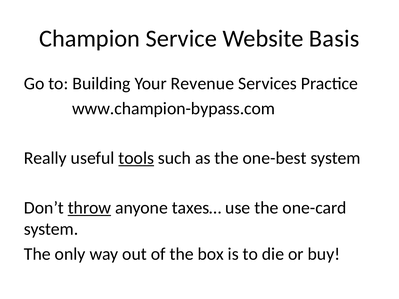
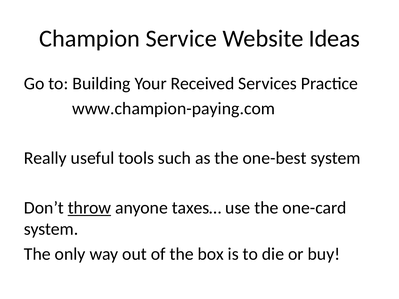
Basis: Basis -> Ideas (334, 39)
Revenue: Revenue -> Received (203, 84)
www.champion-bypass.com: www.champion-bypass.com -> www.champion-paying.com (174, 109)
tools underline: present -> none (136, 158)
